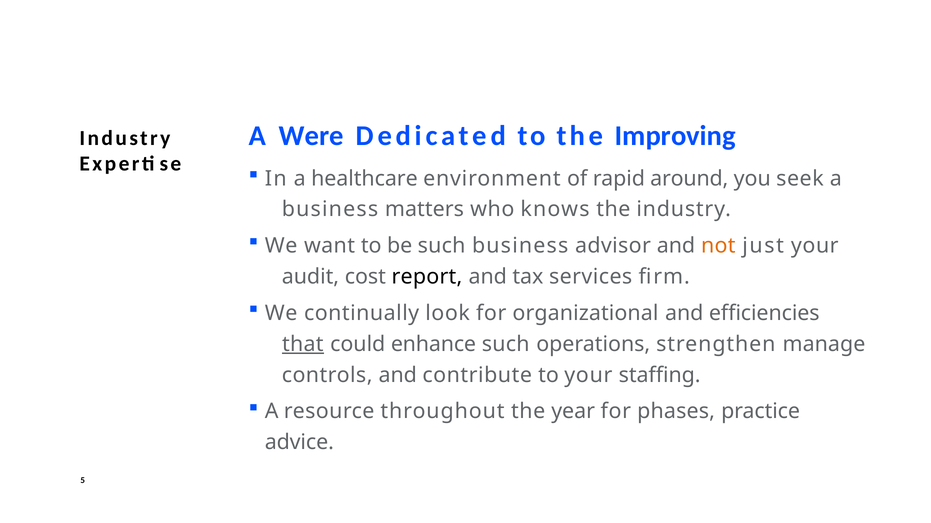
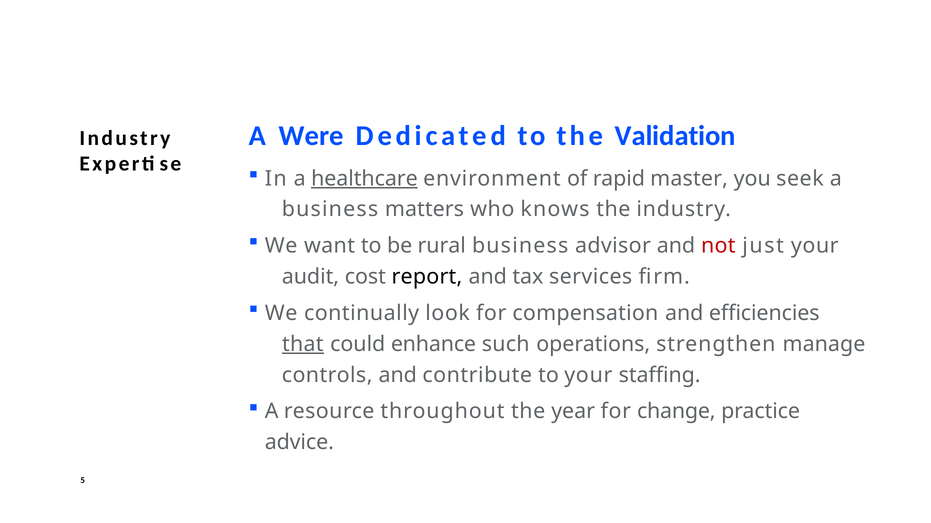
Improving: Improving -> Validation (675, 136)
healthcare underline: none -> present (364, 179)
around: around -> master (689, 179)
be such: such -> rural (442, 246)
not colour: orange -> red (718, 246)
organizational: organizational -> compensation (585, 313)
phases: phases -> change (676, 412)
